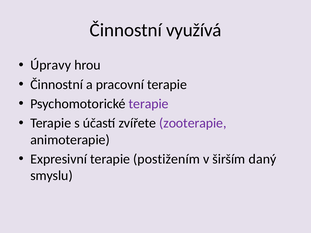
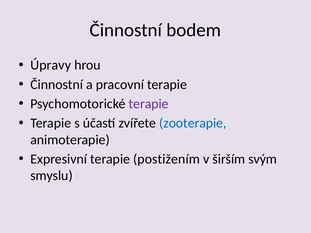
využívá: využívá -> bodem (194, 30)
zooterapie colour: purple -> blue (193, 123)
daný: daný -> svým (263, 159)
